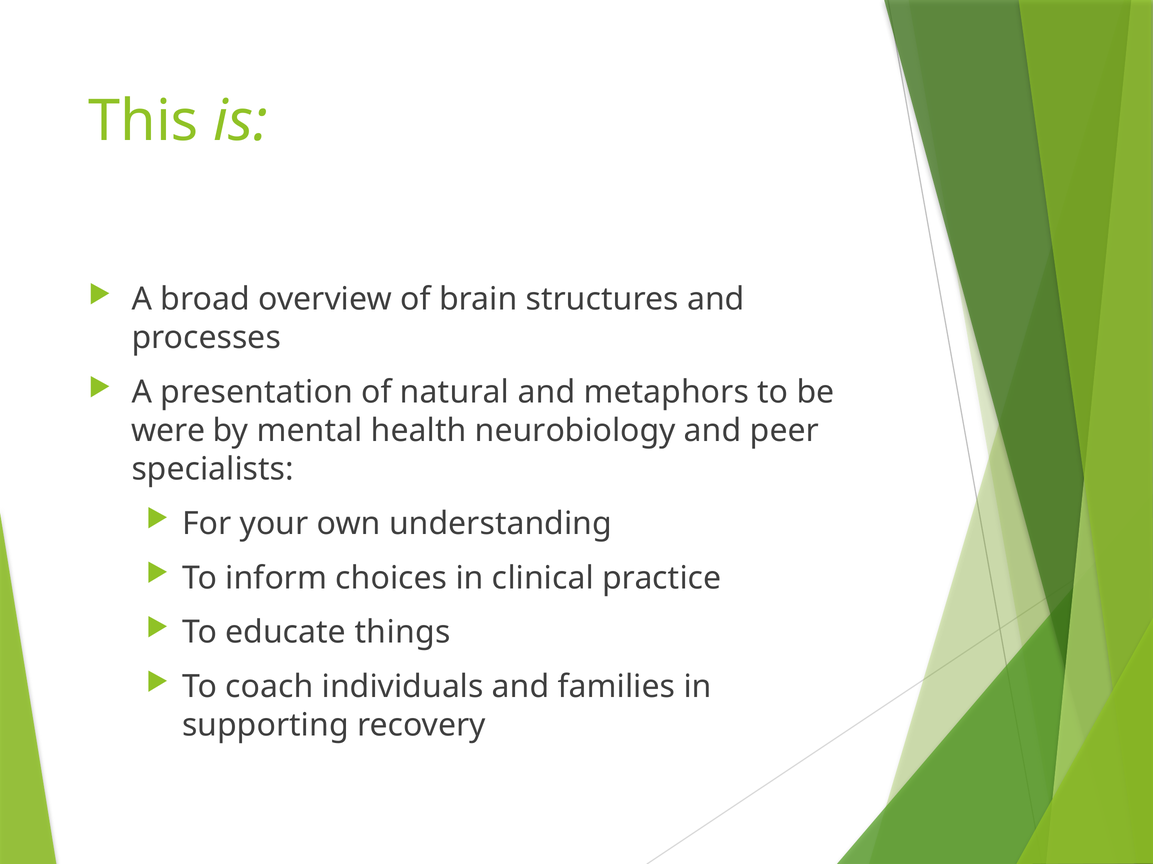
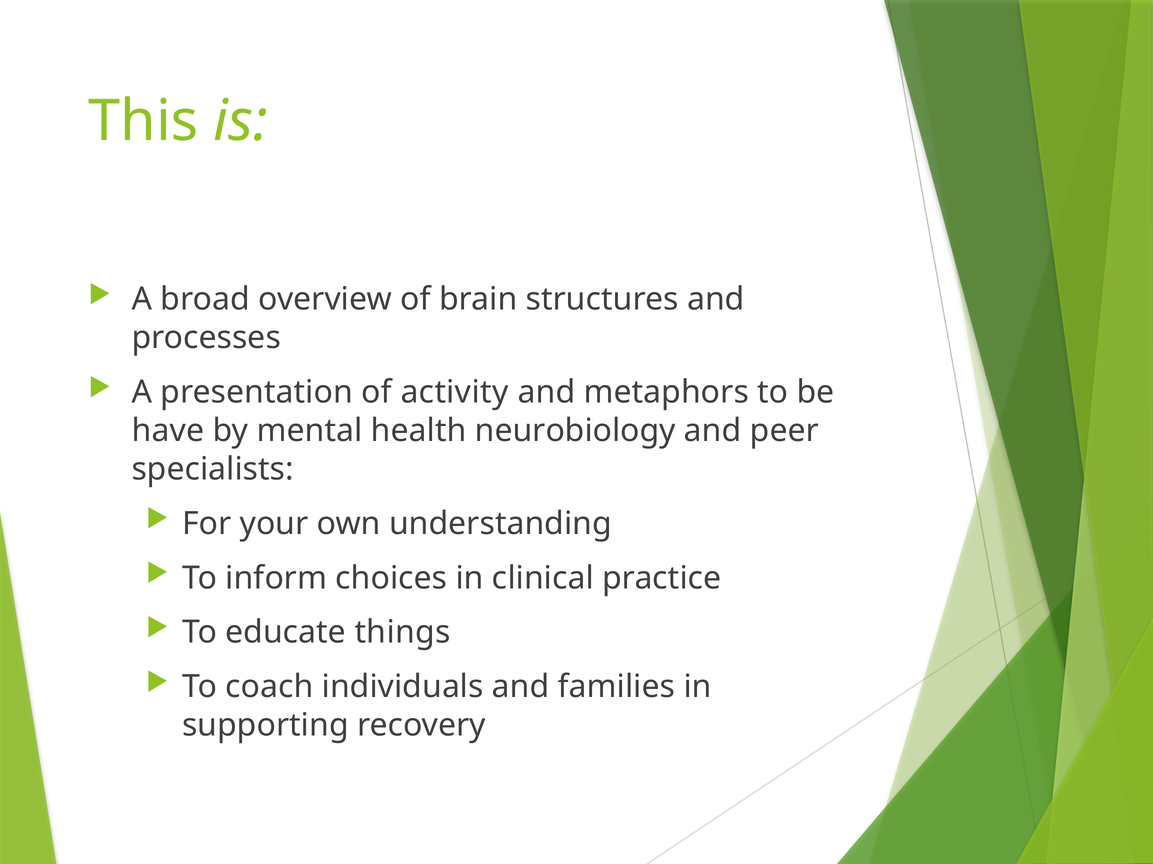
natural: natural -> activity (454, 393)
were: were -> have (168, 431)
